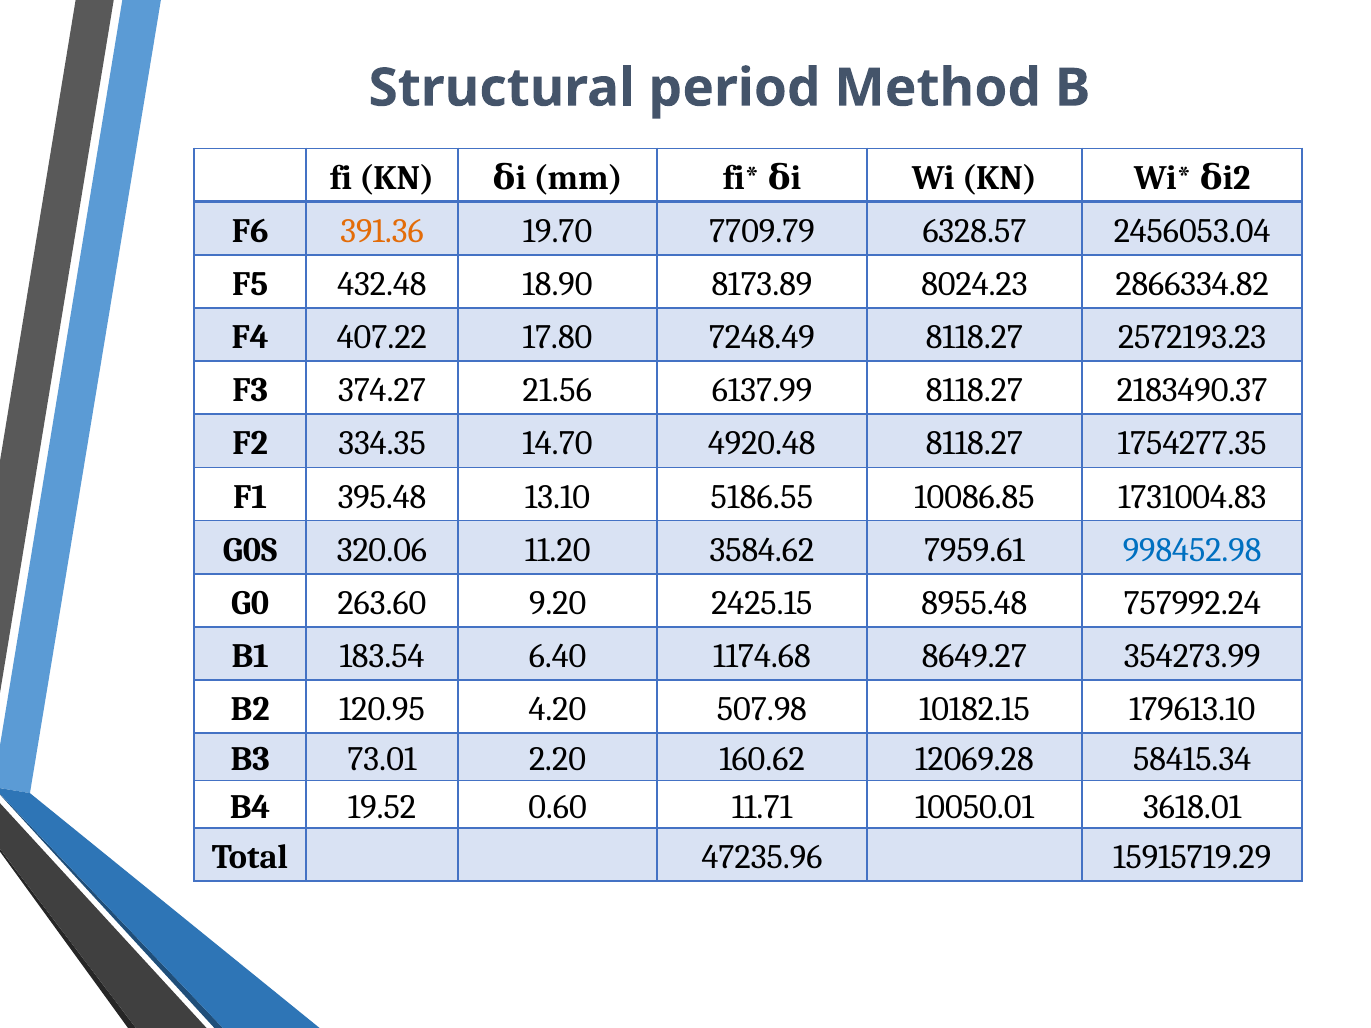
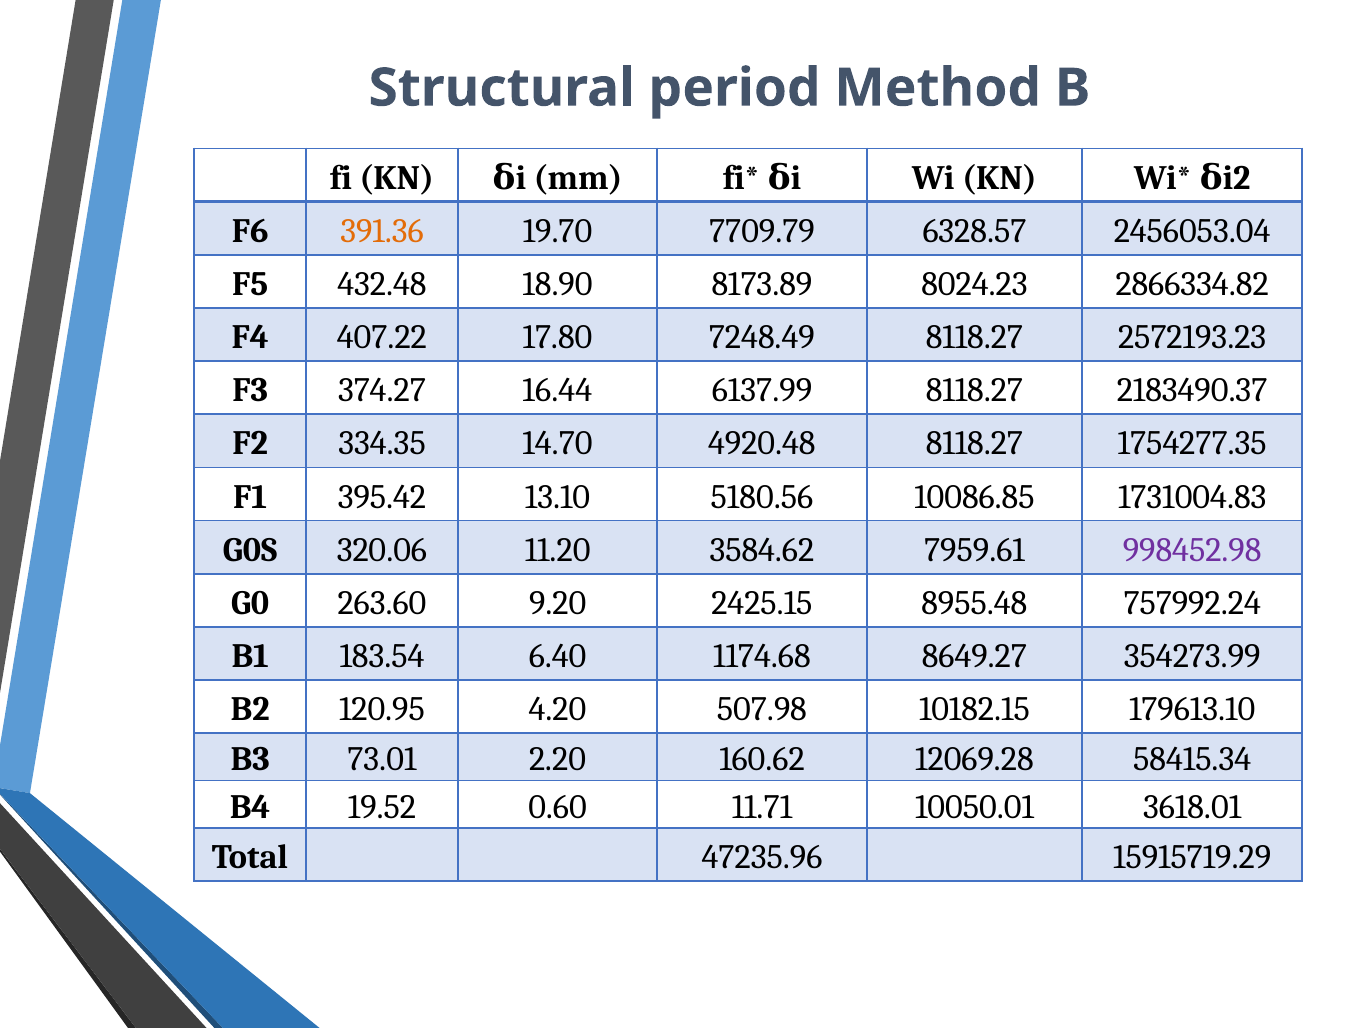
21.56: 21.56 -> 16.44 (557, 390)
395.48: 395.48 -> 395.42 (382, 497)
5186.55: 5186.55 -> 5180.56 (762, 497)
998452.98 colour: blue -> purple (1192, 550)
